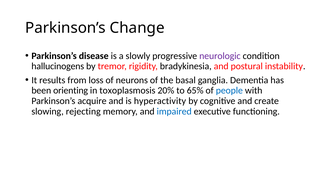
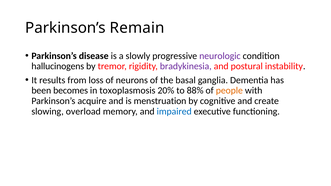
Change: Change -> Remain (137, 28)
bradykinesia colour: black -> purple (186, 66)
orienting: orienting -> becomes (71, 91)
65%: 65% -> 88% (195, 91)
people colour: blue -> orange (229, 91)
hyperactivity: hyperactivity -> menstruation (160, 101)
rejecting: rejecting -> overload (83, 111)
